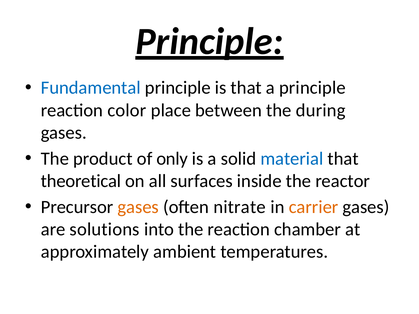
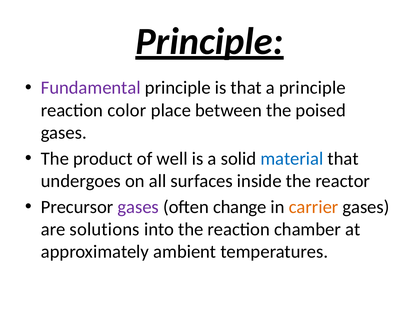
Fundamental colour: blue -> purple (91, 88)
during: during -> poised (321, 110)
only: only -> well (172, 159)
theoretical: theoretical -> undergoes (81, 181)
gases colour: orange -> purple (138, 207)
nitrate: nitrate -> change (240, 207)
